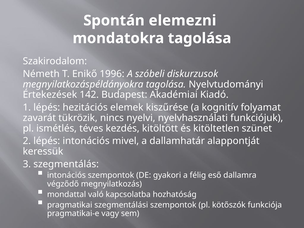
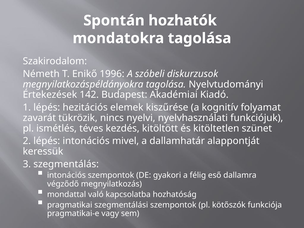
elemezni: elemezni -> hozhatók (183, 21)
